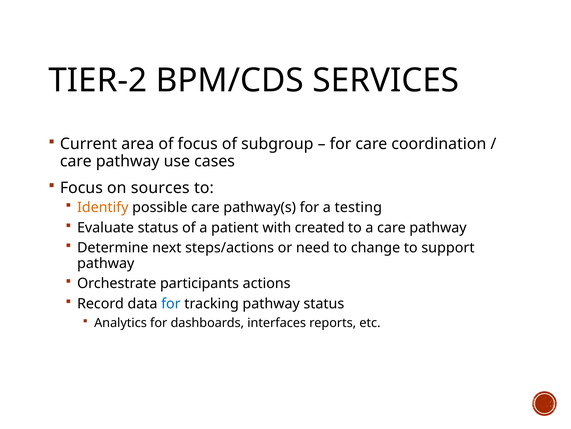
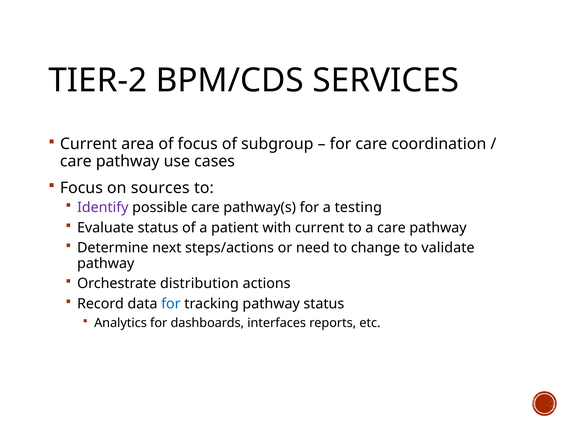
Identify colour: orange -> purple (103, 207)
with created: created -> current (320, 227)
support: support -> validate (448, 247)
participants: participants -> distribution (199, 283)
